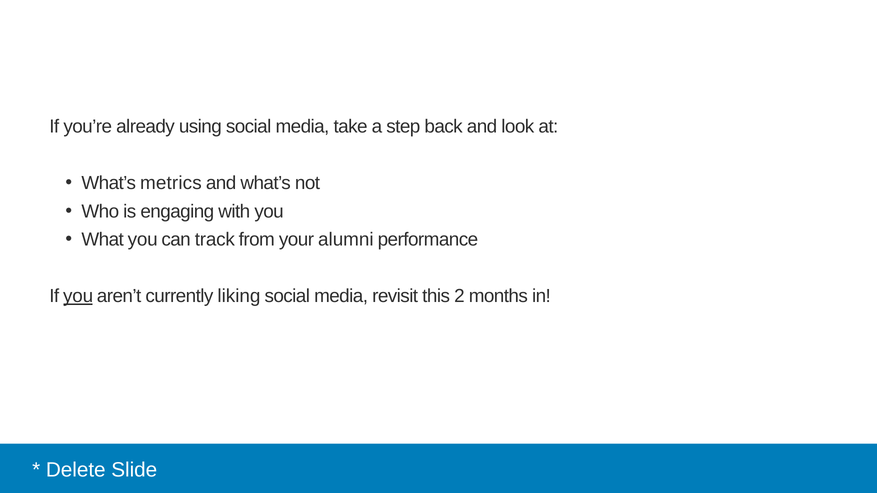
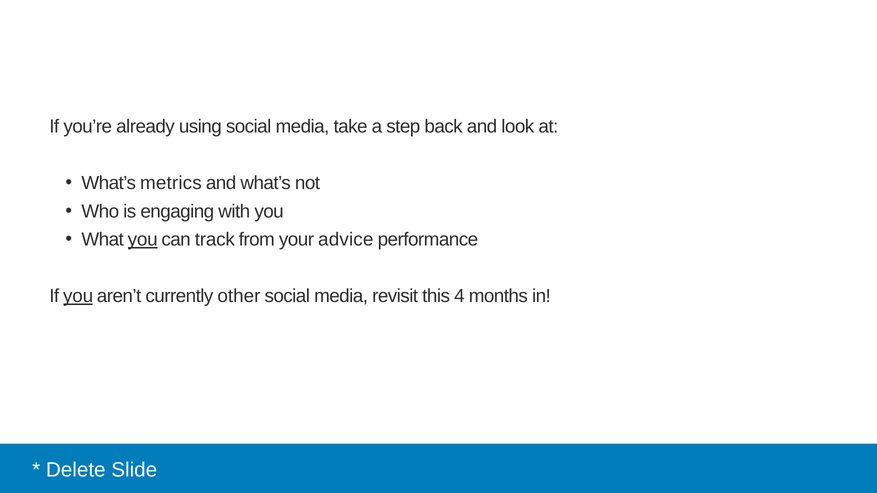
you underline: none -> present (143, 240)
alumni: alumni -> advice (346, 240)
liking: liking -> other (239, 296)
2: 2 -> 4 (459, 296)
